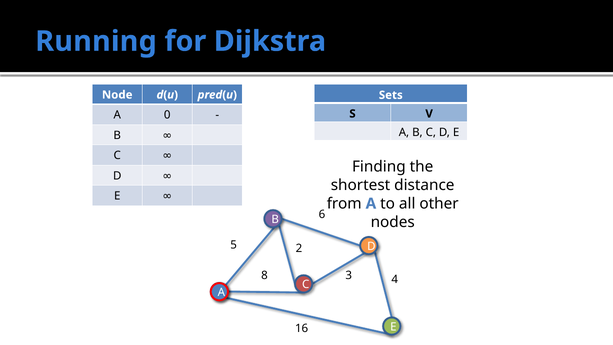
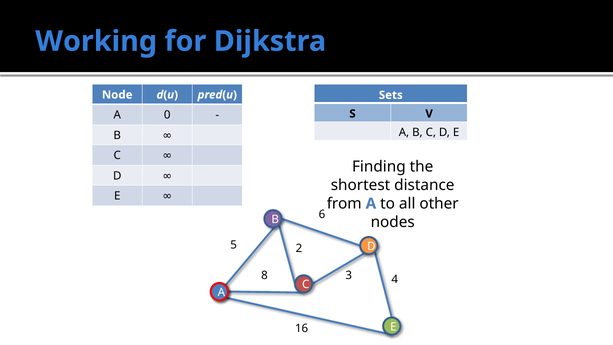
Running: Running -> Working (96, 41)
